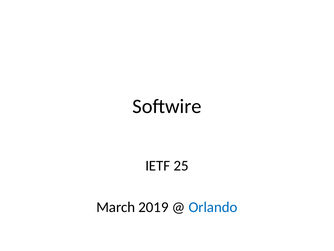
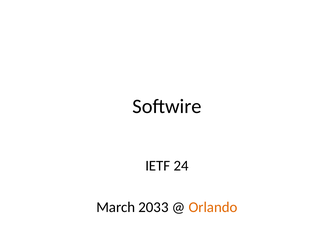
25: 25 -> 24 (181, 165)
2019: 2019 -> 2033 (153, 207)
Orlando colour: blue -> orange (213, 207)
